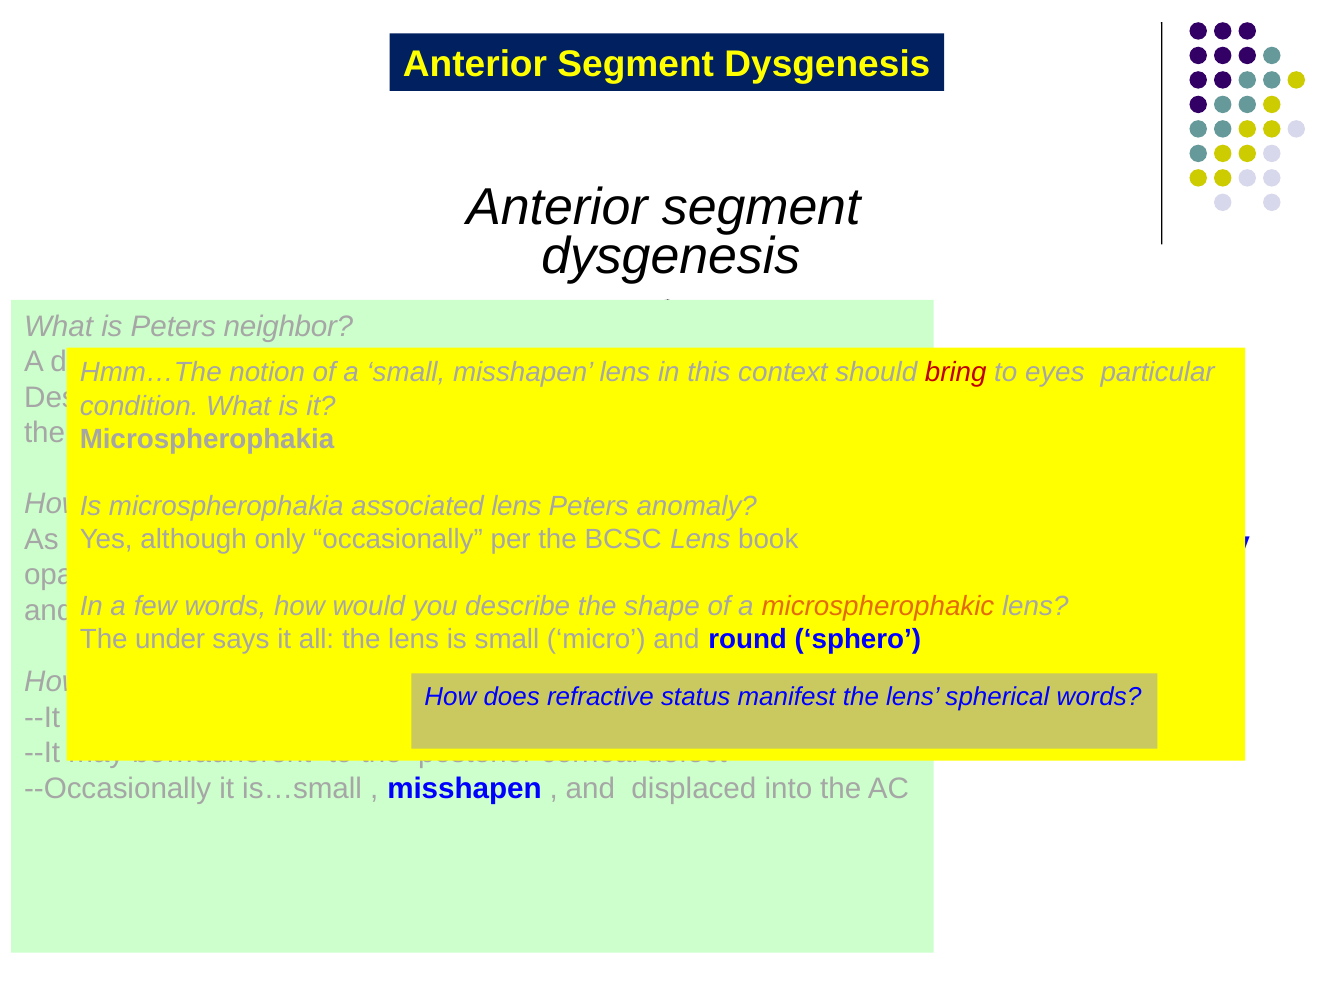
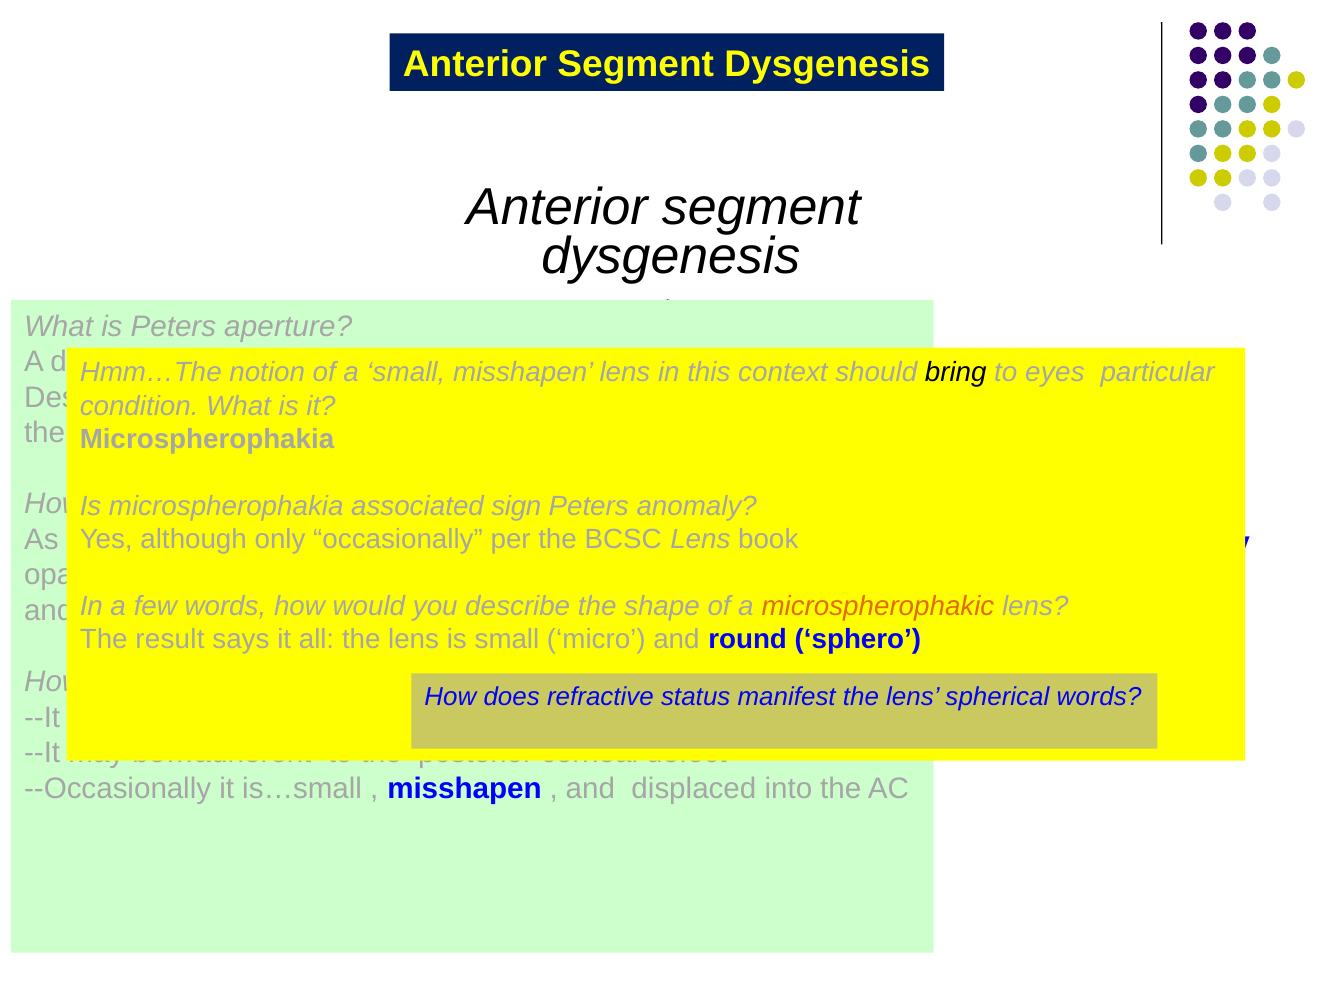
neighbor: neighbor -> aperture (288, 327)
bring colour: red -> black (956, 373)
associated lens: lens -> sign (516, 506)
The under: under -> result (170, 640)
